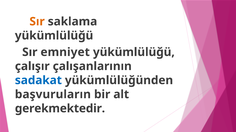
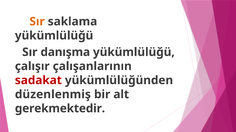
emniyet: emniyet -> danışma (65, 52)
sadakat colour: blue -> red (38, 81)
başvuruların: başvuruların -> düzenlenmiş (53, 95)
